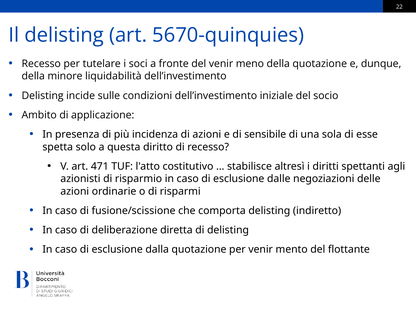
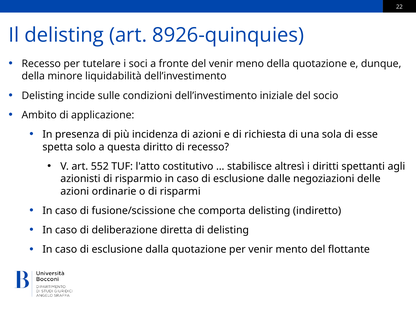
5670-quinquies: 5670-quinquies -> 8926-quinquies (228, 35)
sensibile: sensibile -> richiesta (265, 134)
471: 471 -> 552 (100, 166)
